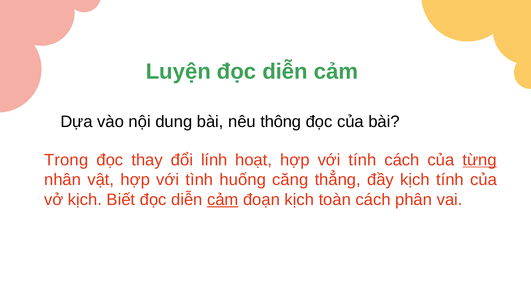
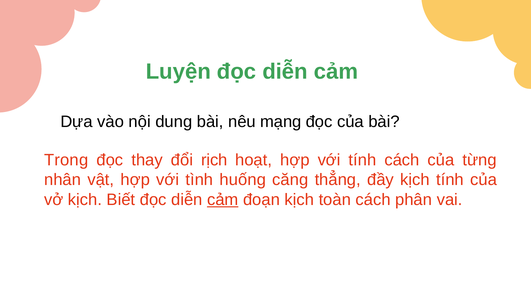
thông: thông -> mạng (281, 122)
lính: lính -> rịch (214, 160)
từng underline: present -> none (480, 160)
